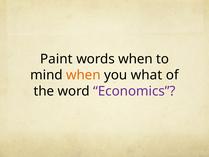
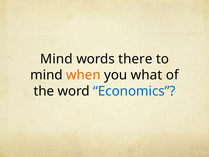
Paint: Paint -> Mind (56, 59)
words when: when -> there (135, 59)
Economics colour: purple -> blue (134, 91)
